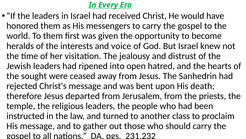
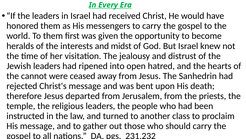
voice: voice -> midst (121, 46)
sought: sought -> cannot (34, 76)
